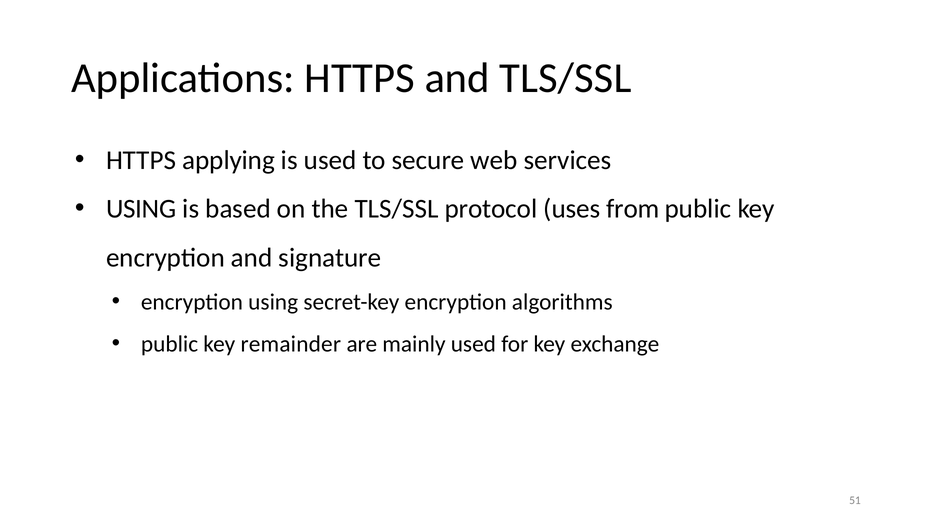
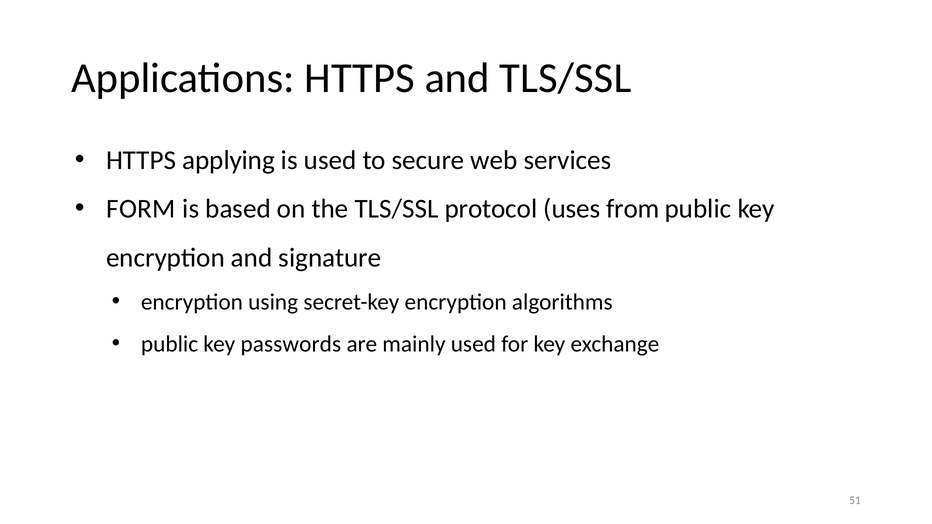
USING: USING -> FORM (141, 209)
remainder: remainder -> passwords (291, 344)
